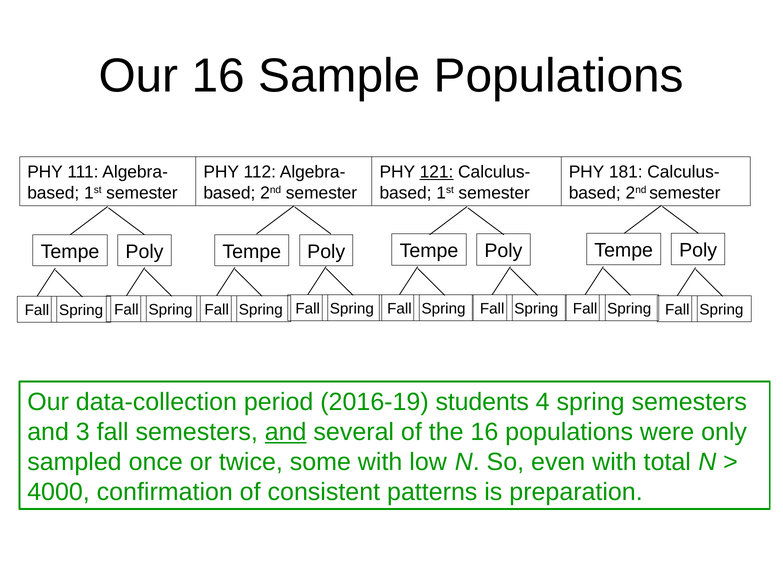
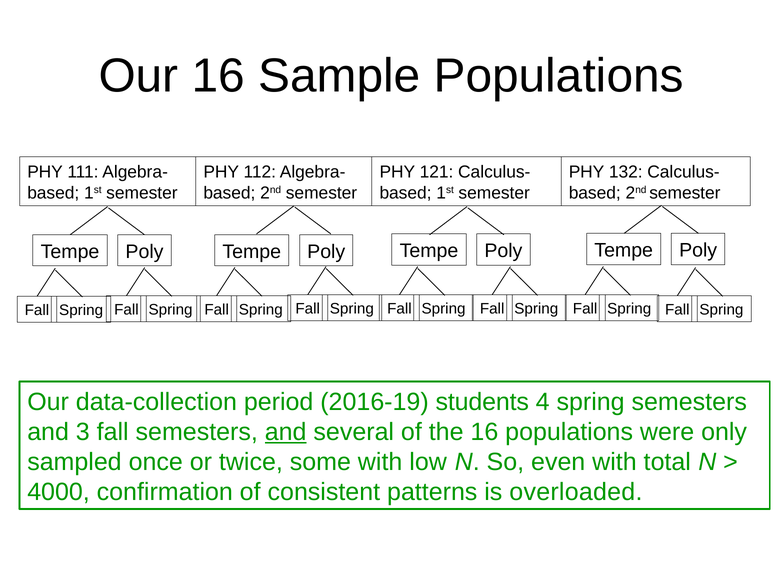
121 underline: present -> none (437, 172)
181: 181 -> 132 (626, 172)
preparation: preparation -> overloaded (576, 492)
